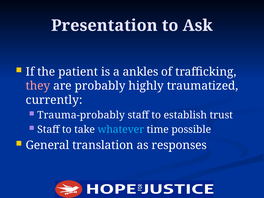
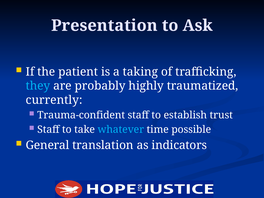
ankles: ankles -> taking (140, 72)
they colour: pink -> light blue (38, 86)
Trauma-probably: Trauma-probably -> Trauma-confident (81, 115)
responses: responses -> indicators (179, 145)
